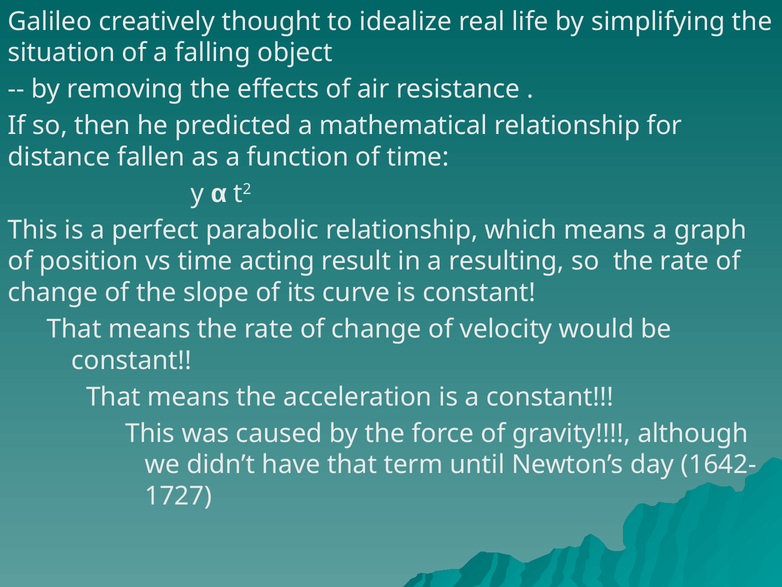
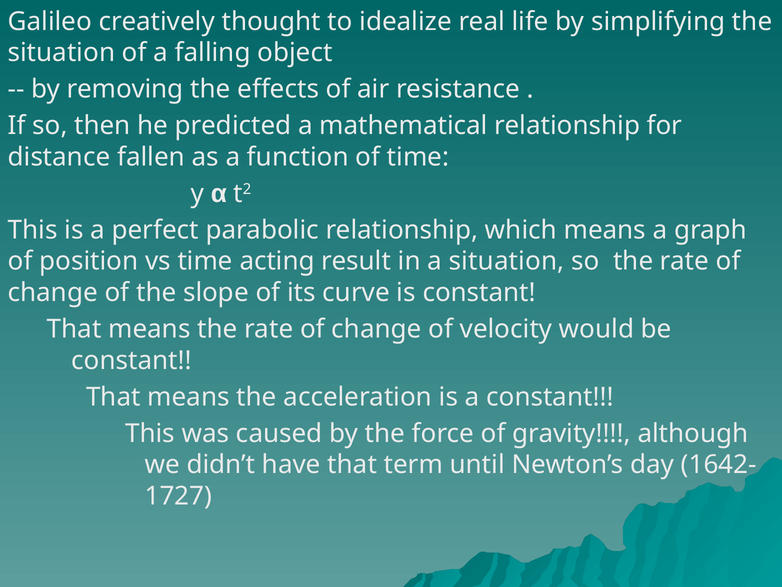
a resulting: resulting -> situation (507, 261)
